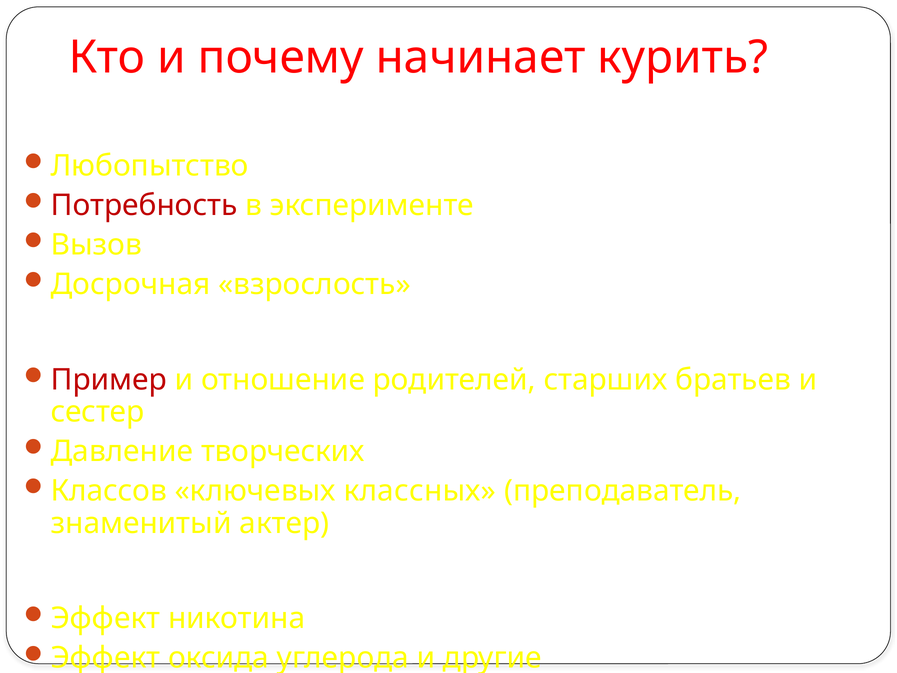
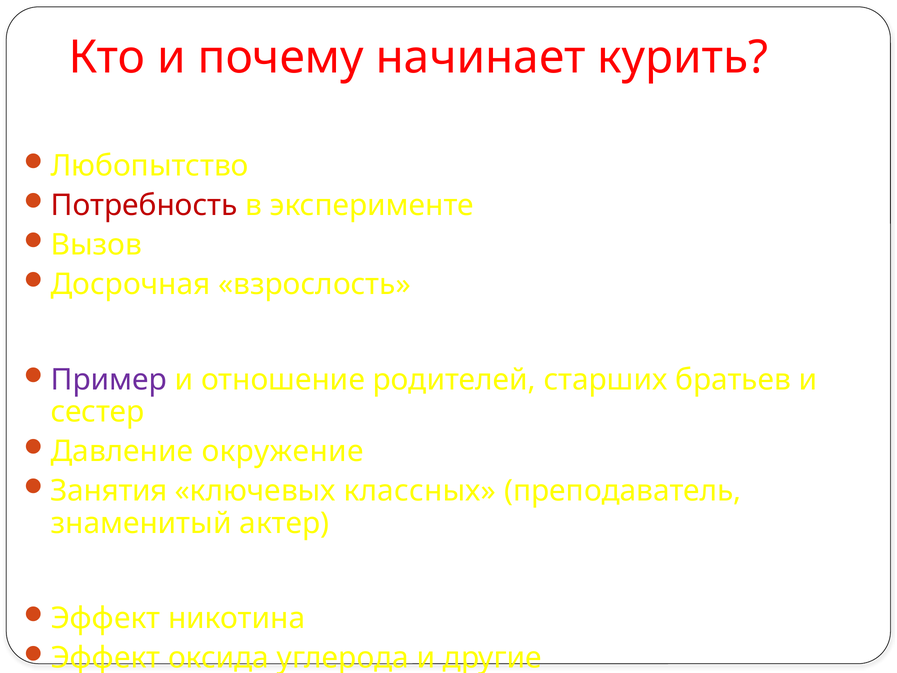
Пример colour: red -> purple (109, 380)
Давление творческих: творческих -> окружение (283, 451)
Классов: Классов -> Занятия (109, 491)
